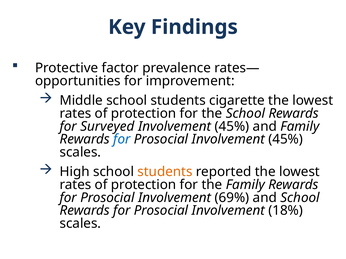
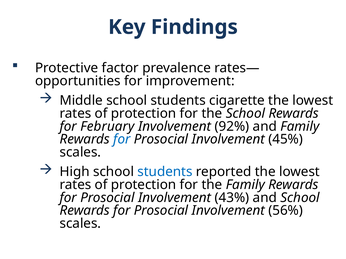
Surveyed: Surveyed -> February (107, 127)
45%: 45% -> 92% (232, 127)
students colour: orange -> blue (165, 172)
69%: 69% -> 43% (232, 198)
18%: 18% -> 56% (286, 211)
